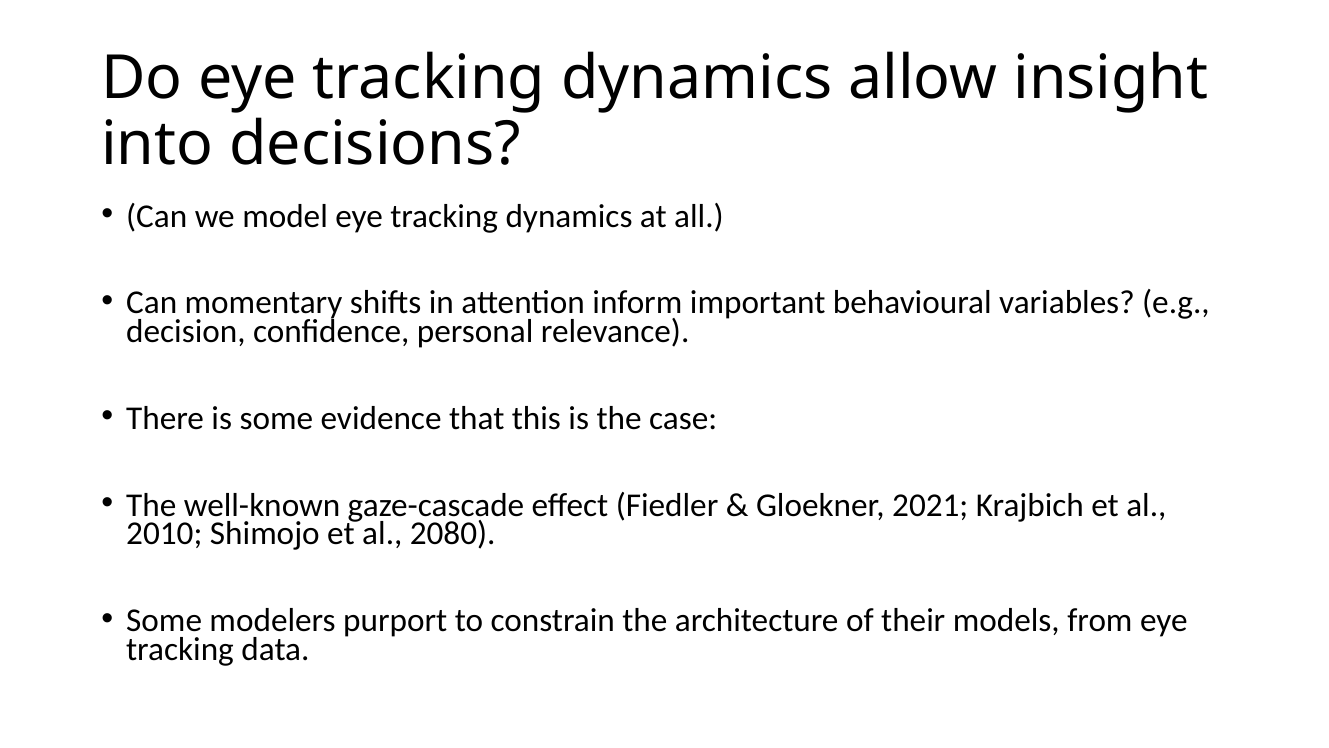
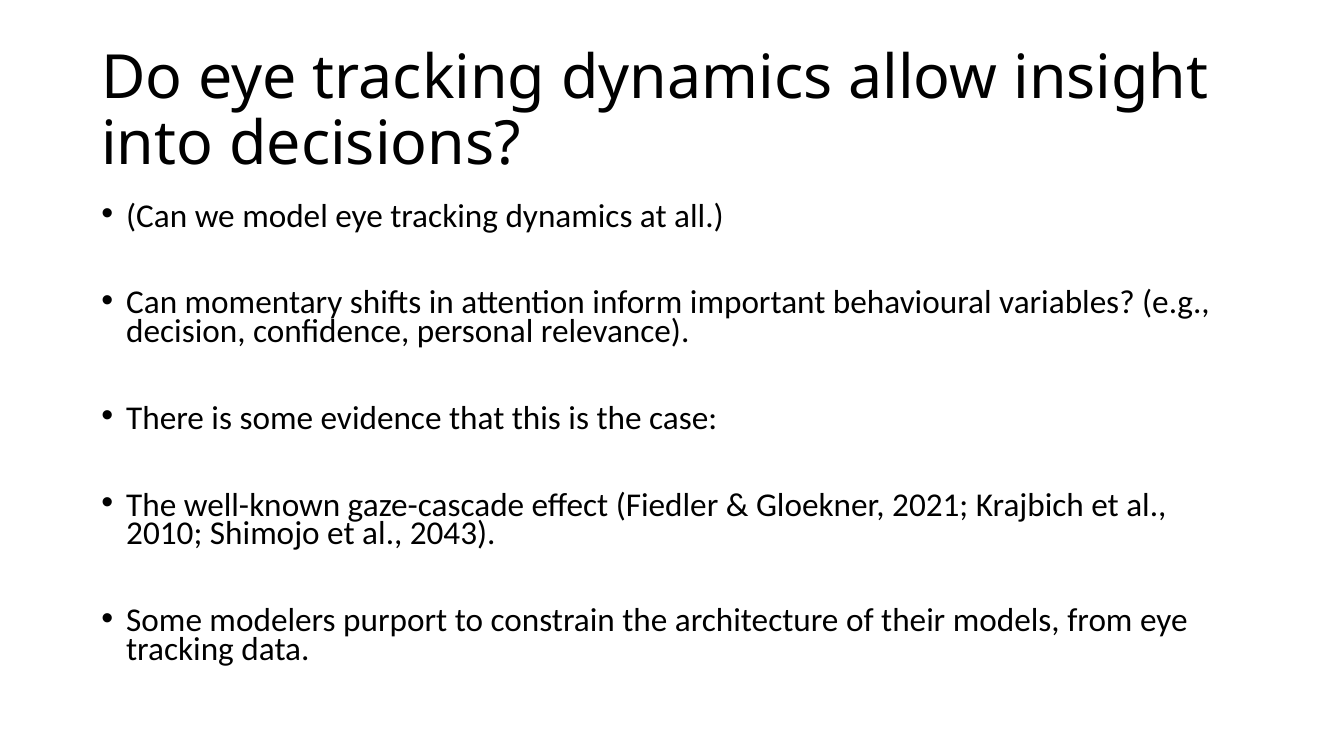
2080: 2080 -> 2043 (453, 534)
